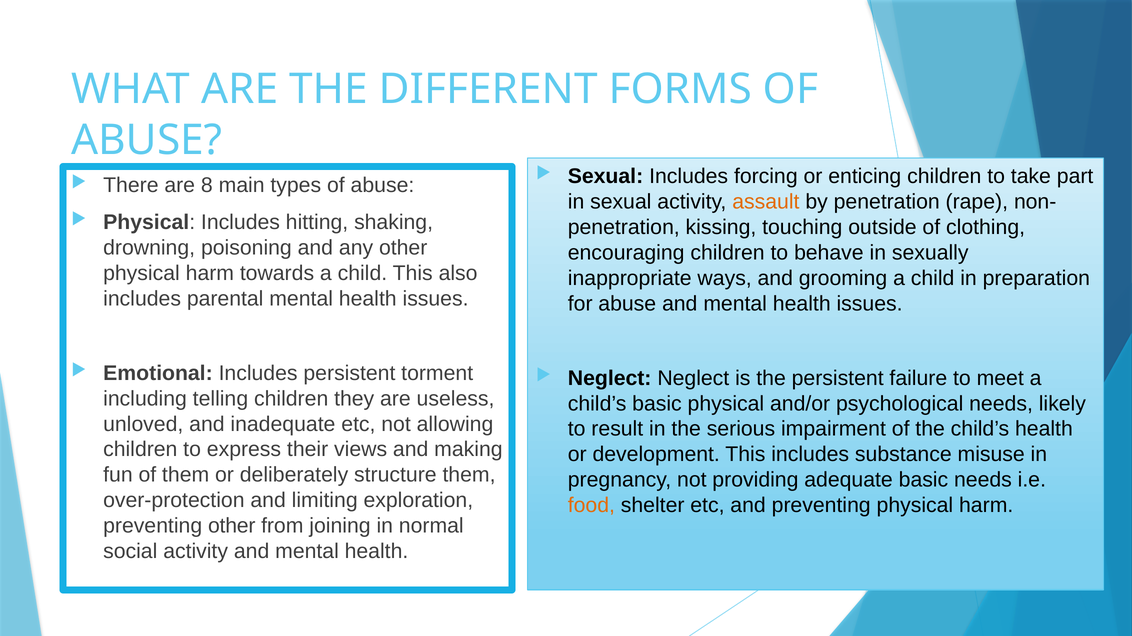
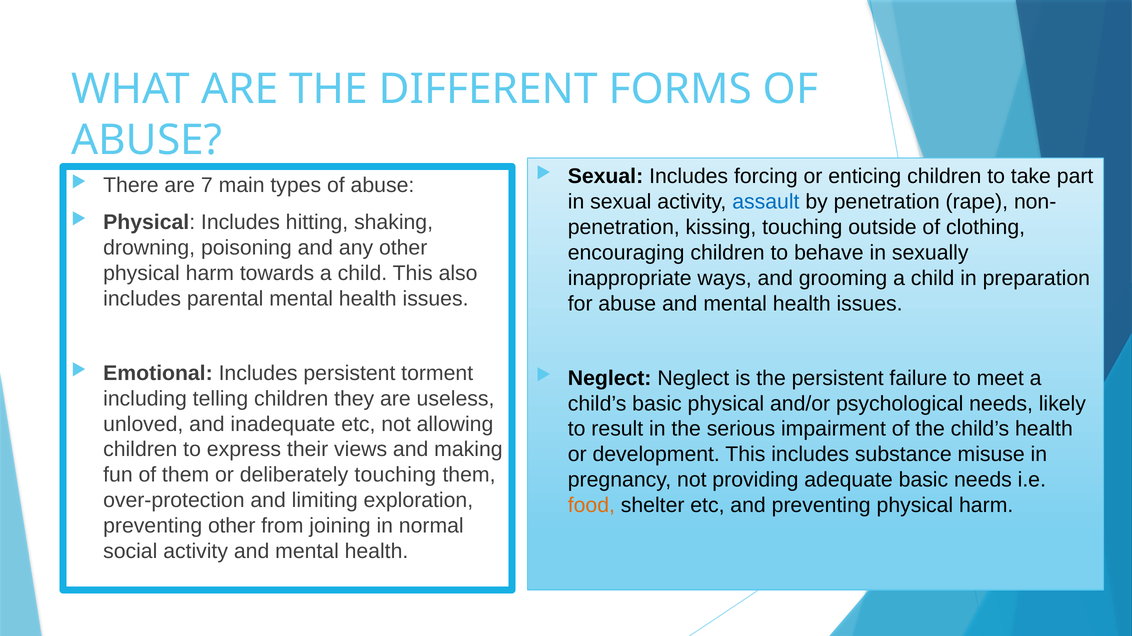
8: 8 -> 7 (207, 185)
assault colour: orange -> blue (766, 202)
deliberately structure: structure -> touching (395, 475)
